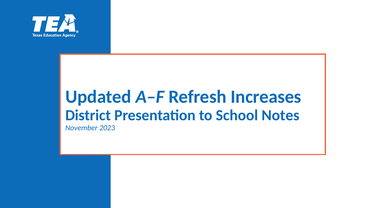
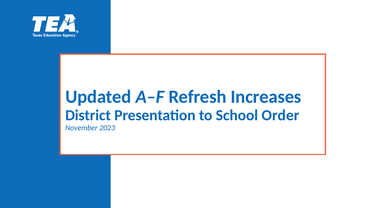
Notes: Notes -> Order (280, 115)
